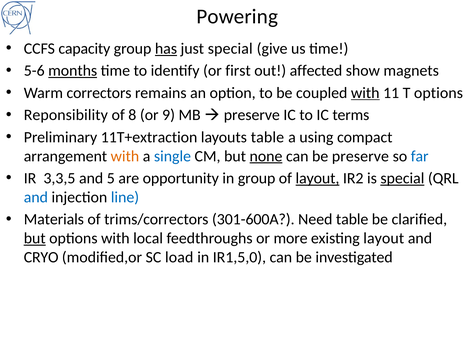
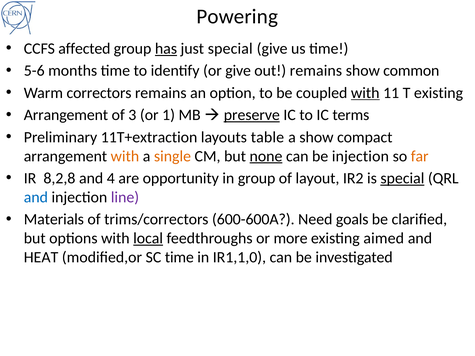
capacity: capacity -> affected (84, 49)
months underline: present -> none (73, 71)
or first: first -> give (238, 71)
out affected: affected -> remains (316, 71)
magnets: magnets -> common (411, 71)
T options: options -> existing (439, 93)
Reponsibility: Reponsibility -> Arrangement (66, 115)
8: 8 -> 3 (132, 115)
9: 9 -> 1 (169, 115)
preserve underline: none -> present (252, 115)
a using: using -> show (316, 137)
single colour: blue -> orange (172, 156)
be preserve: preserve -> injection (360, 156)
far colour: blue -> orange (420, 156)
3,3,5: 3,3,5 -> 8,2,8 (59, 178)
5: 5 -> 4 (111, 178)
layout underline: present -> none (317, 178)
line colour: blue -> purple (125, 197)
301-600A: 301-600A -> 600-600A (253, 220)
Need table: table -> goals (352, 220)
but underline: present -> none (35, 239)
local underline: none -> present (148, 239)
existing layout: layout -> aimed (384, 239)
CRYO: CRYO -> HEAT (41, 258)
SC load: load -> time (179, 258)
IR1,5,0: IR1,5,0 -> IR1,1,0 (239, 258)
